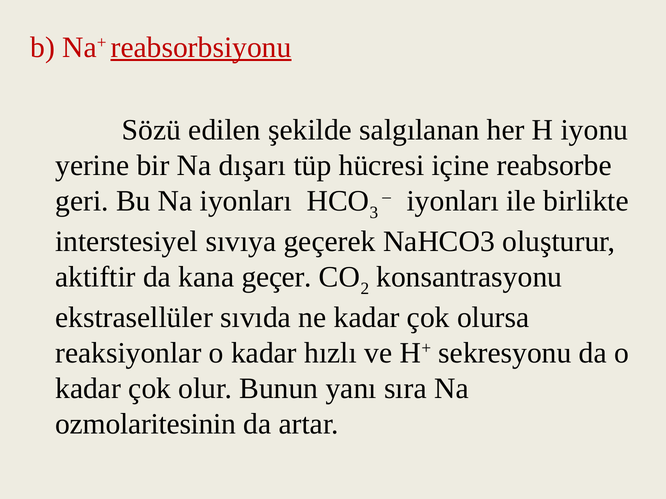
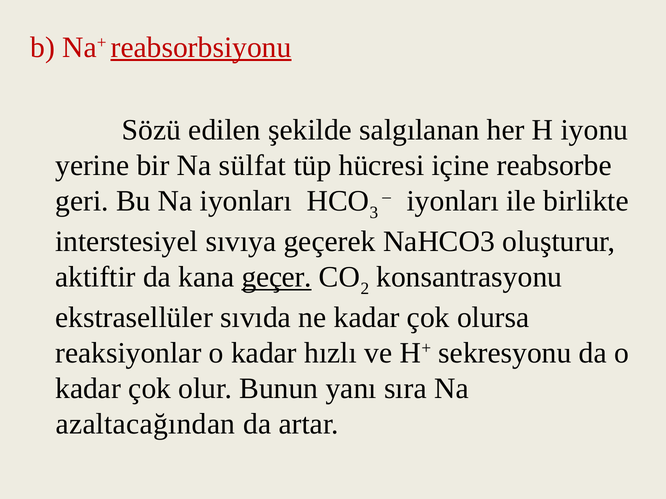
dışarı: dışarı -> sülfat (252, 166)
geçer underline: none -> present (277, 277)
ozmolaritesinin: ozmolaritesinin -> azaltacağından (145, 424)
